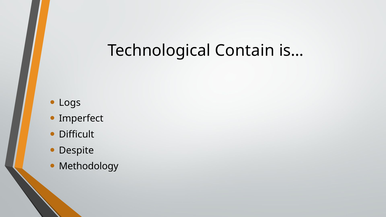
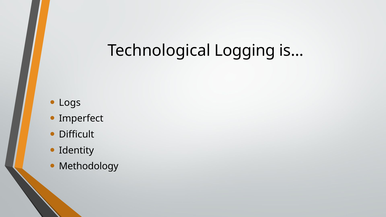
Contain: Contain -> Logging (245, 51)
Despite: Despite -> Identity (76, 150)
